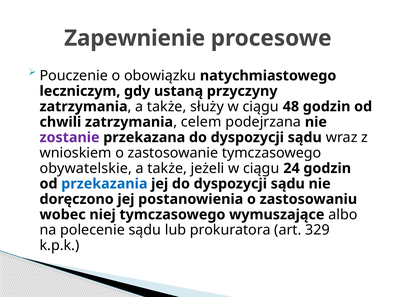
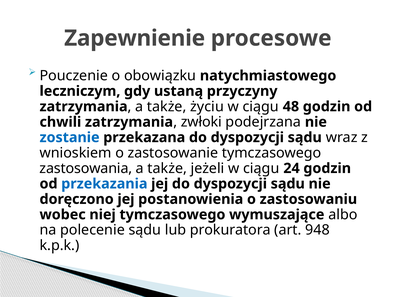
służy: służy -> życiu (207, 107)
celem: celem -> zwłoki (201, 122)
zostanie colour: purple -> blue (70, 137)
obywatelskie: obywatelskie -> zastosowania (86, 168)
329: 329 -> 948 (317, 230)
